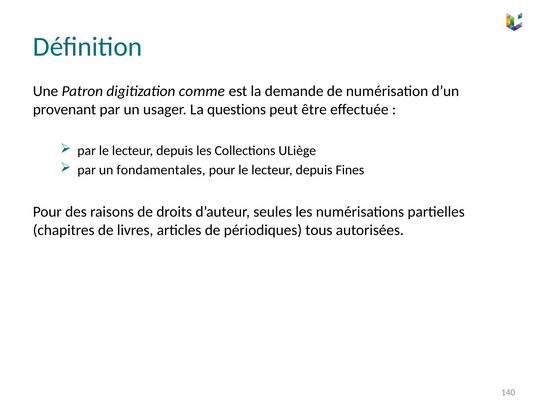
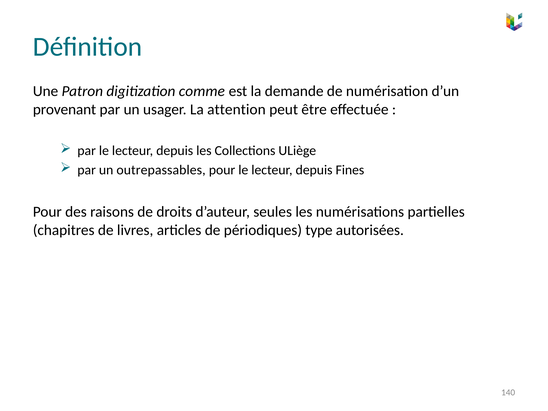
questions: questions -> attention (236, 109)
fondamentales: fondamentales -> outrepassables (161, 170)
tous: tous -> type (319, 230)
